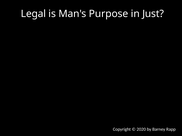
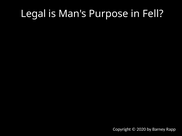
Just: Just -> Fell (153, 14)
